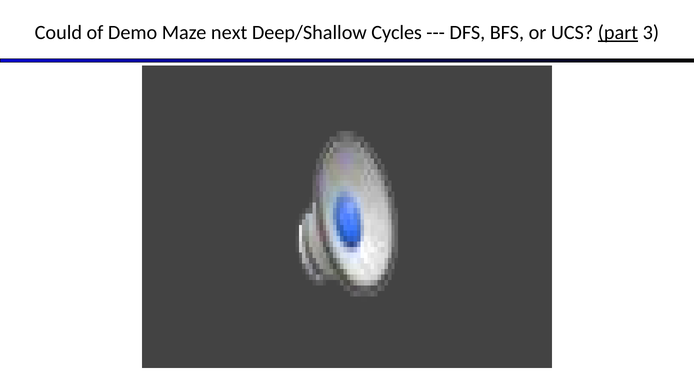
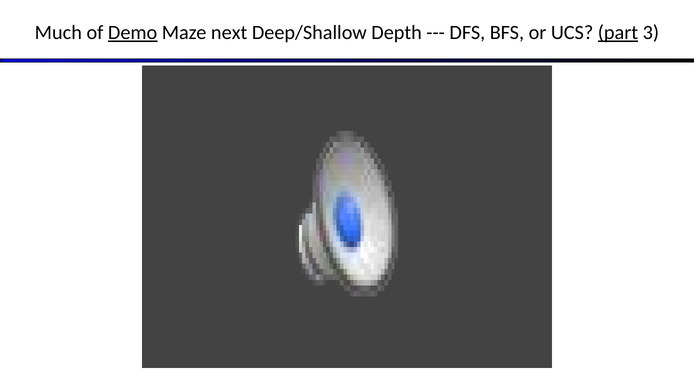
Could: Could -> Much (58, 32)
Demo underline: none -> present (133, 32)
Cycles: Cycles -> Depth (397, 32)
